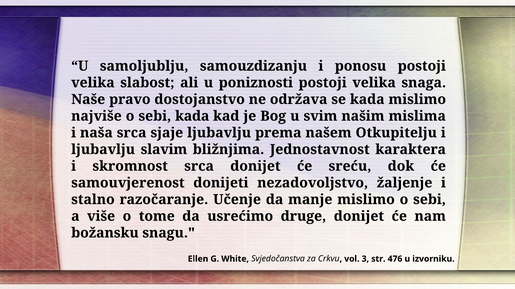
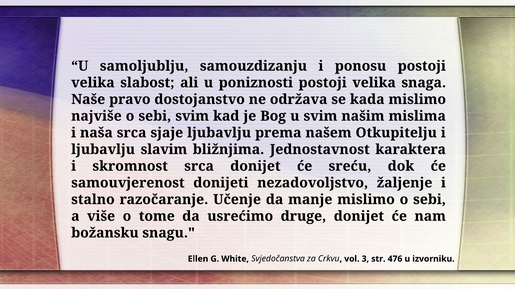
sebi kada: kada -> svim (192, 116)
